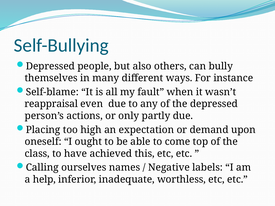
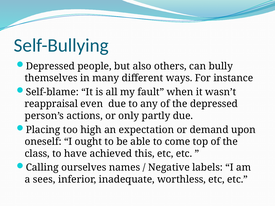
help: help -> sees (44, 180)
